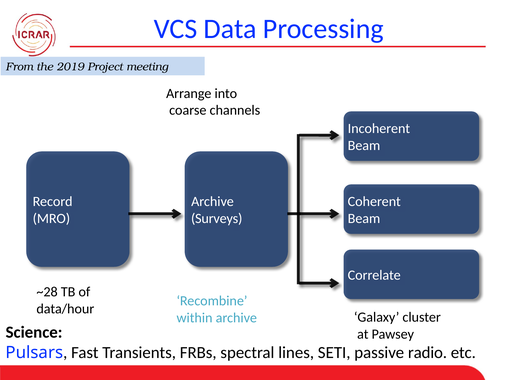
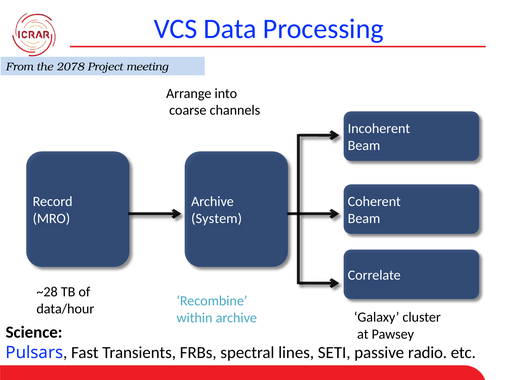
2019: 2019 -> 2078 (70, 67)
Surveys: Surveys -> System (217, 218)
